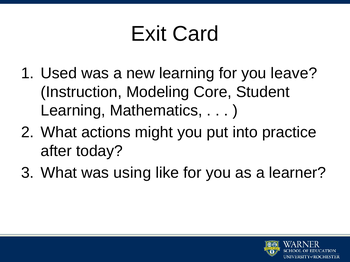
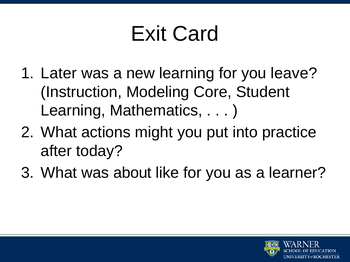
Used: Used -> Later (59, 73)
using: using -> about (132, 173)
